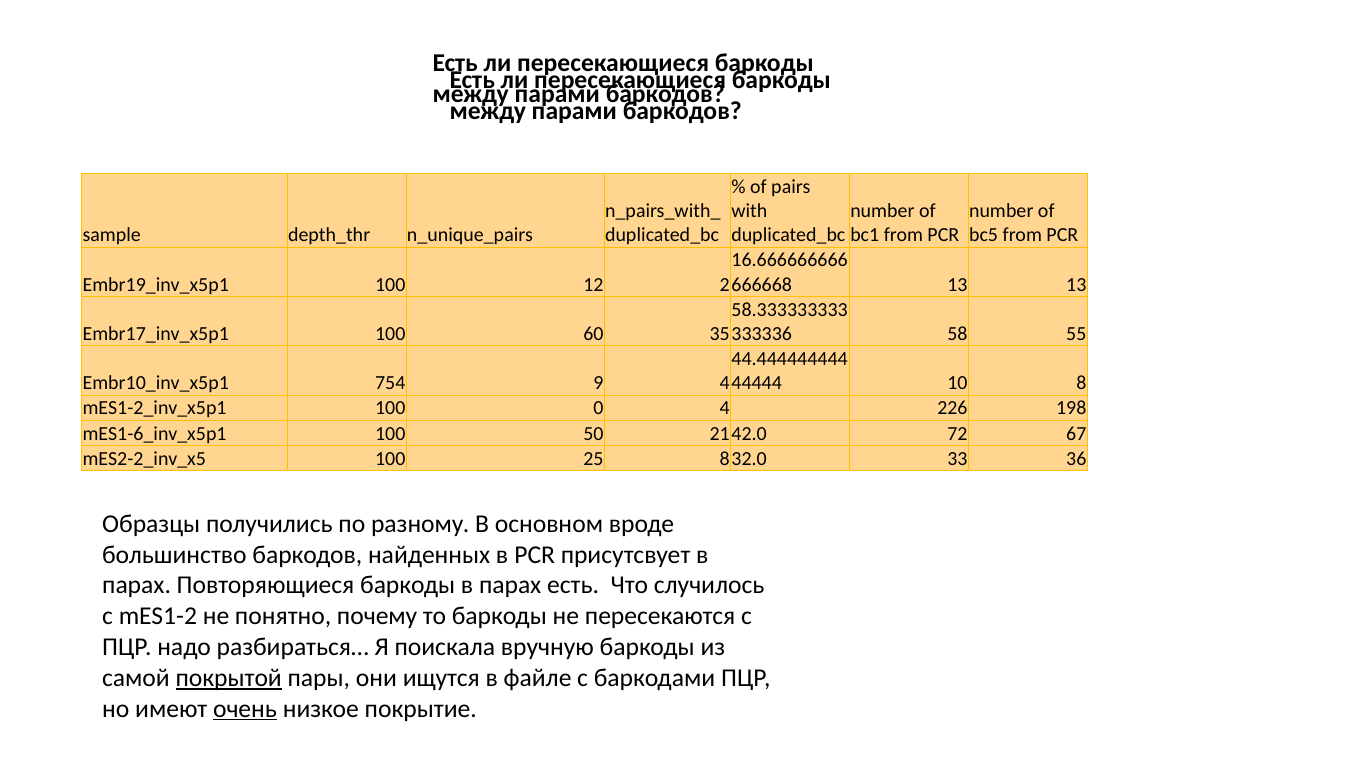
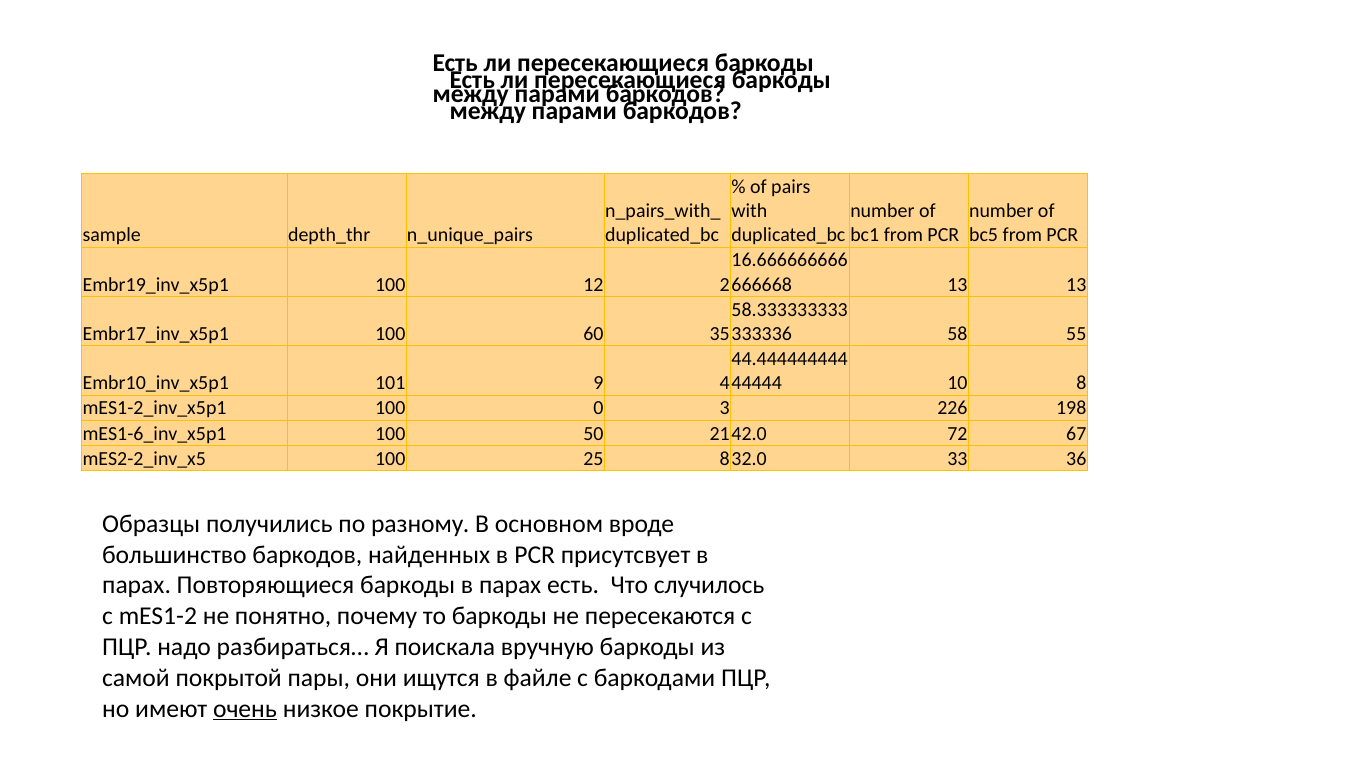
754: 754 -> 101 (390, 383)
0 4: 4 -> 3 (725, 408)
покрытой underline: present -> none (229, 678)
